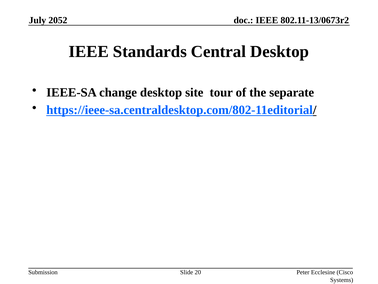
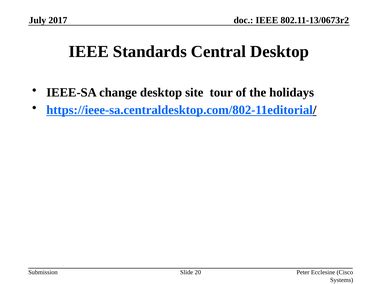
2052: 2052 -> 2017 (58, 20)
separate: separate -> holidays (292, 92)
